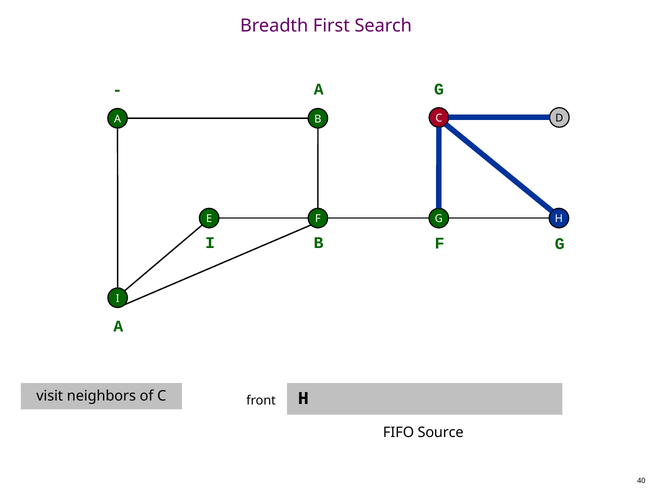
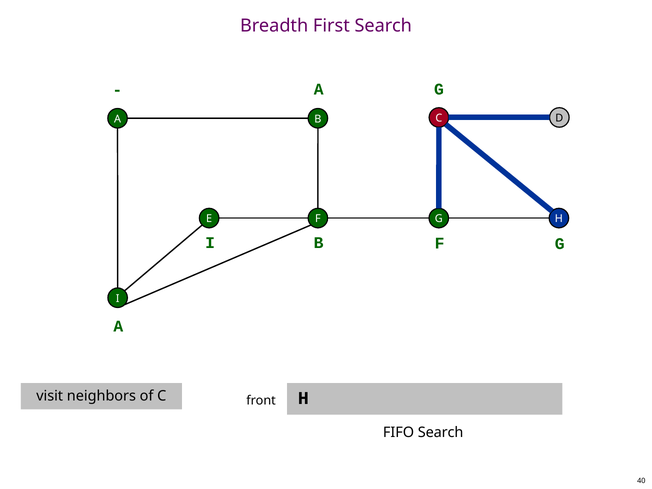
FIFO Source: Source -> Search (441, 433)
